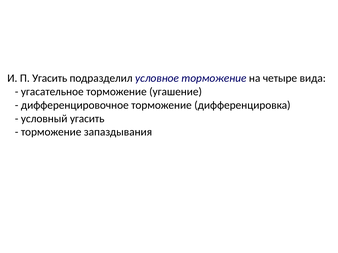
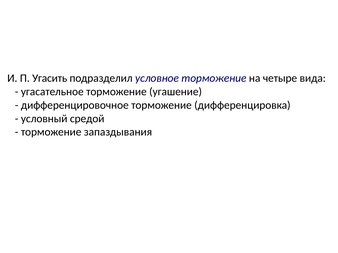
условный угасить: угасить -> средой (87, 119)
